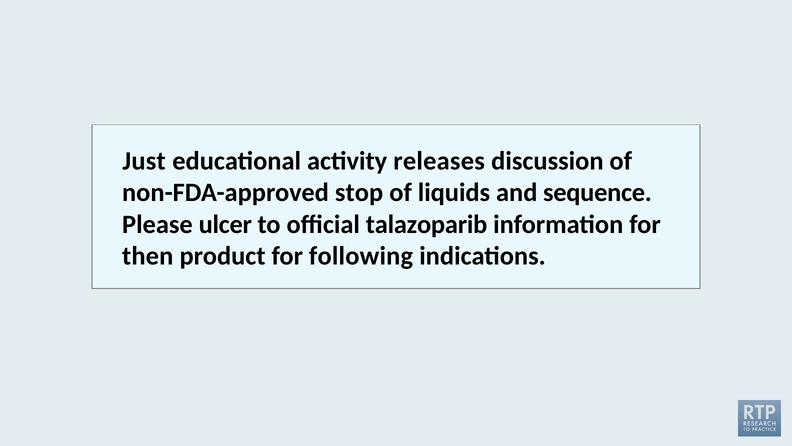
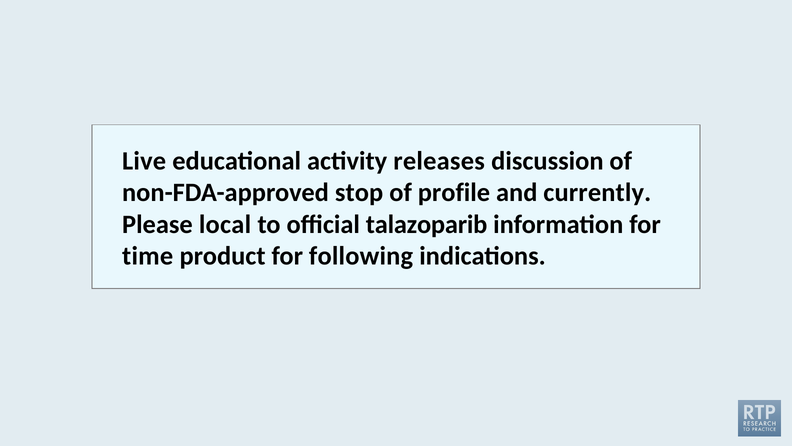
Just: Just -> Live (144, 161)
liquids: liquids -> profile (454, 192)
sequence: sequence -> currently (597, 192)
ulcer: ulcer -> local (225, 224)
then: then -> time (148, 256)
